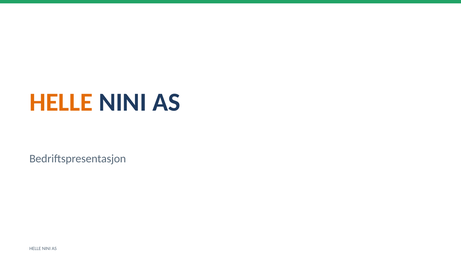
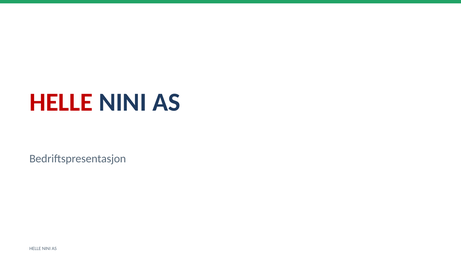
HELLE colour: orange -> red (61, 102)
